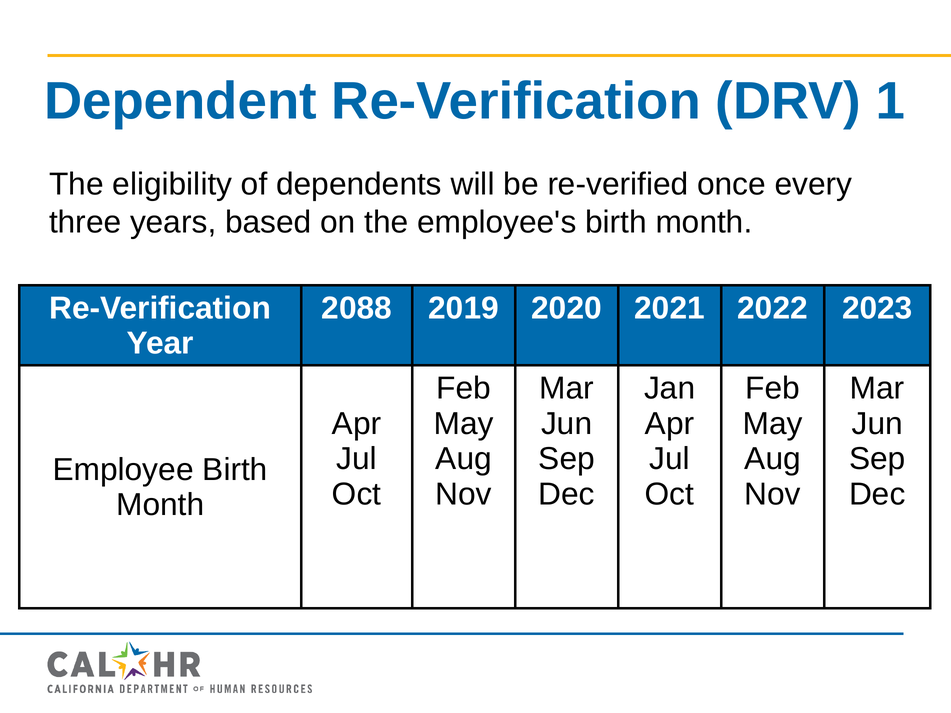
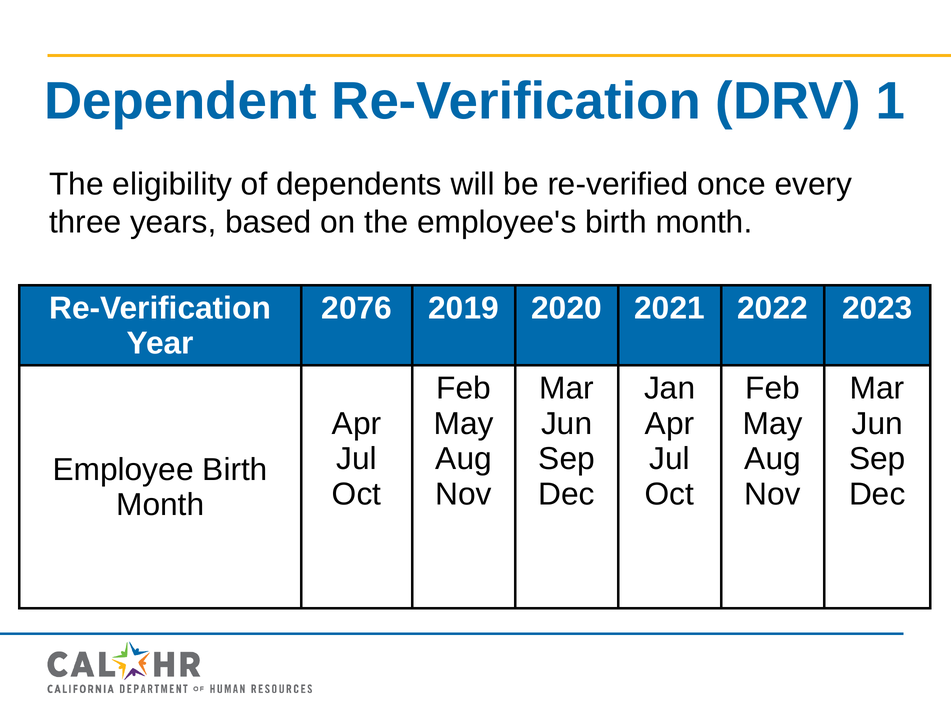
2088: 2088 -> 2076 (357, 308)
